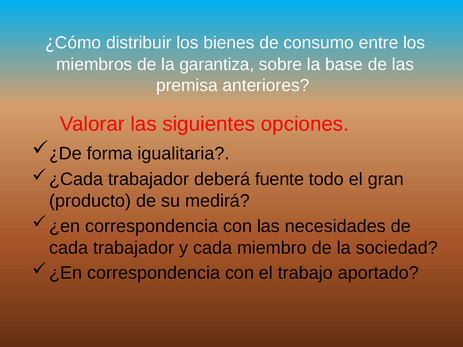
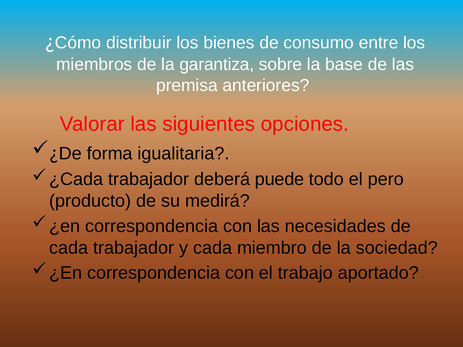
fuente: fuente -> puede (280, 180)
gran: gran -> pero (386, 180)
